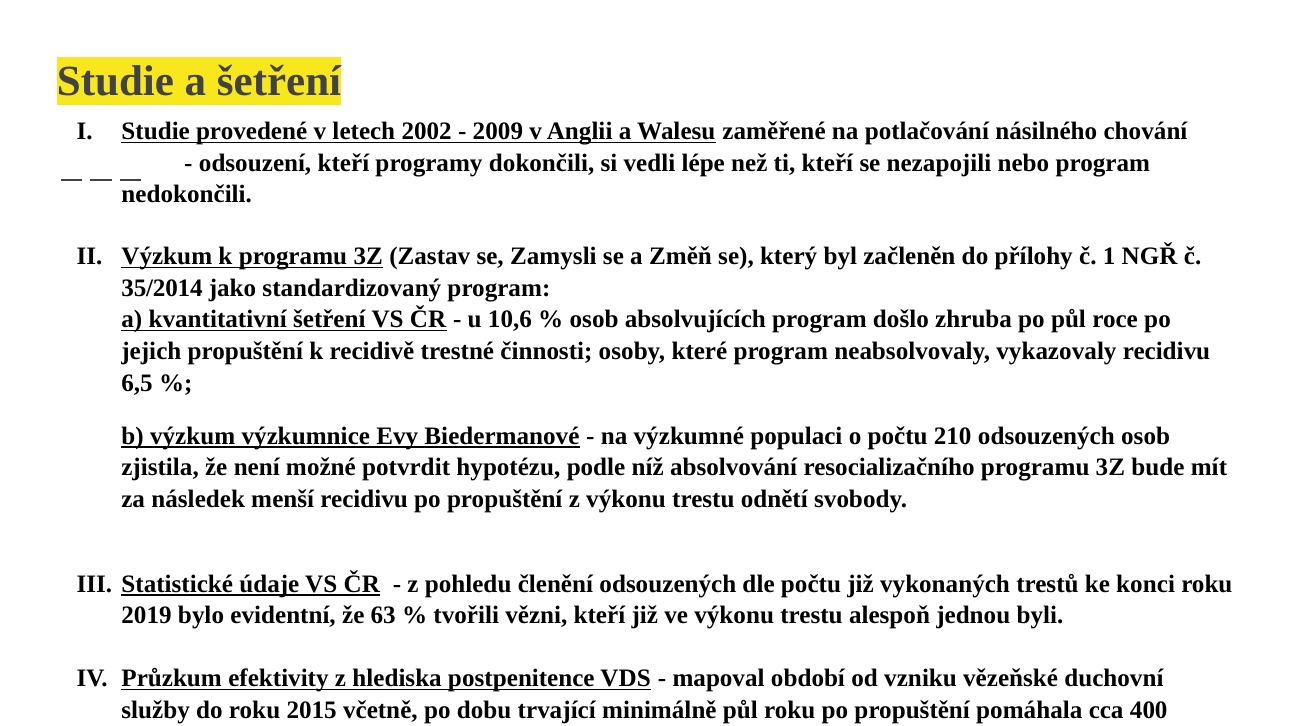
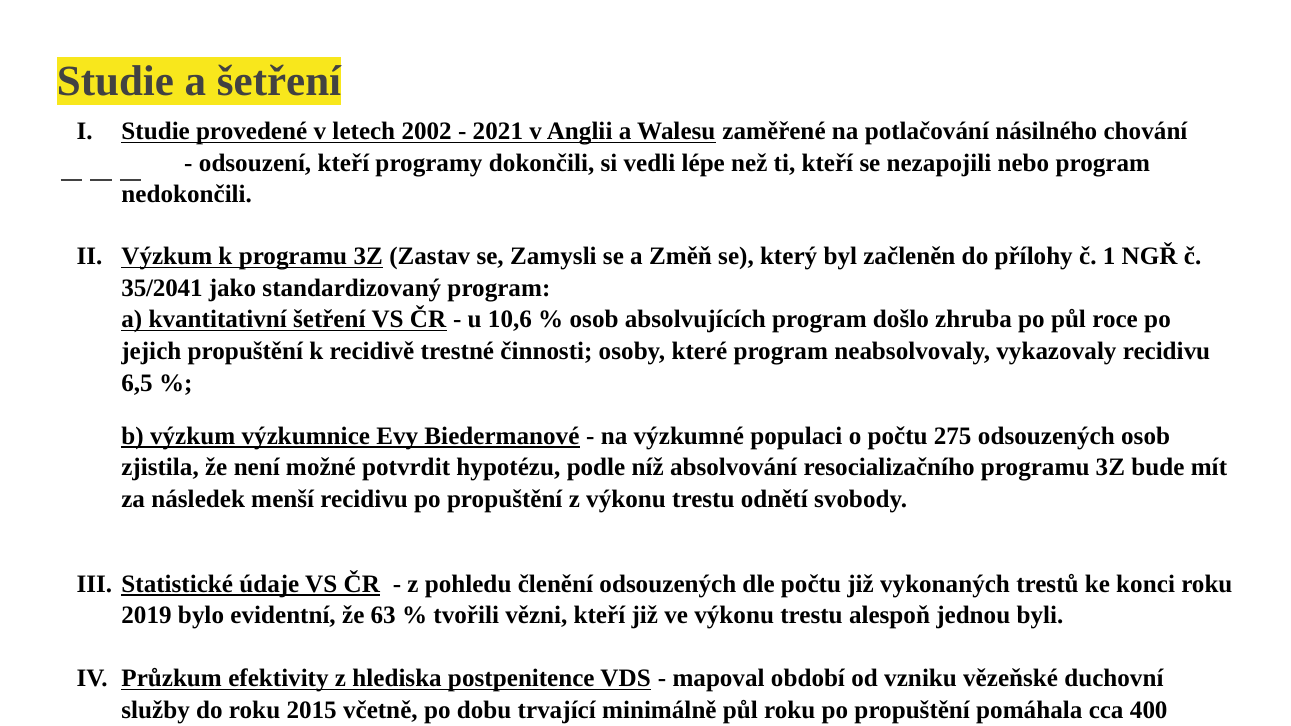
2009: 2009 -> 2021 (498, 131)
35/2014: 35/2014 -> 35/2041 (162, 288)
210: 210 -> 275 (953, 436)
